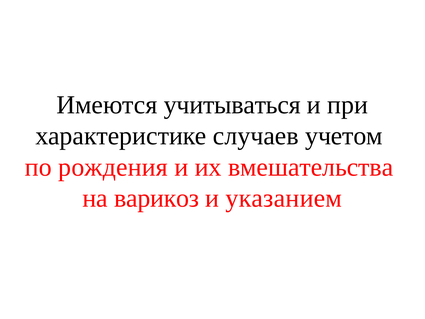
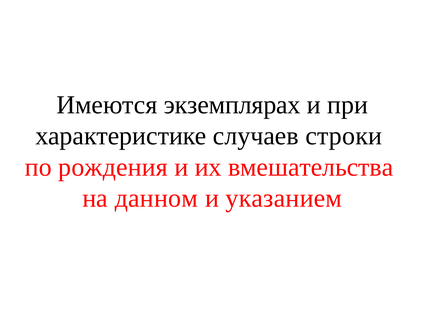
учитываться: учитываться -> экземплярах (232, 105)
учетом: учетом -> строки (344, 136)
варикоз: варикоз -> данном (156, 198)
